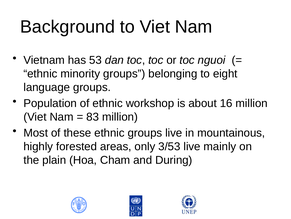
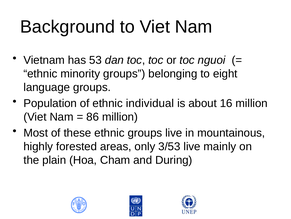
workshop: workshop -> individual (150, 103)
83: 83 -> 86 (93, 117)
